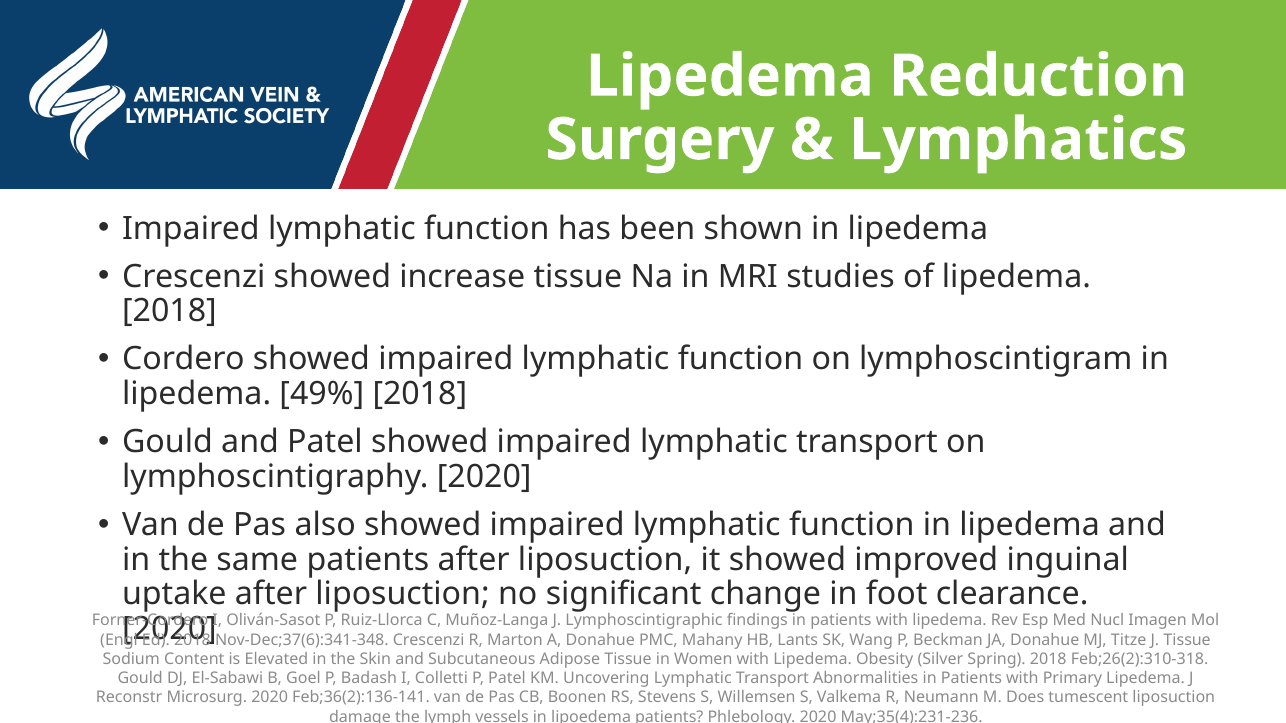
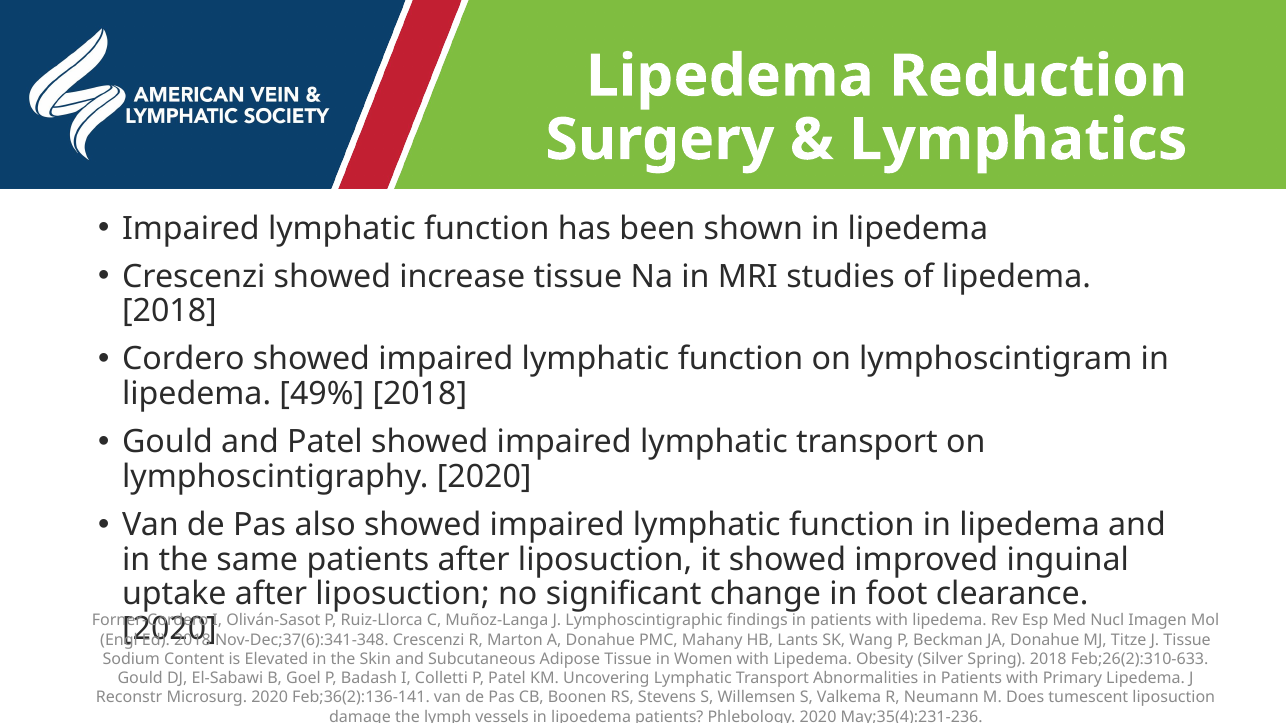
Feb;26(2):310-318: Feb;26(2):310-318 -> Feb;26(2):310-633 (1140, 659)
